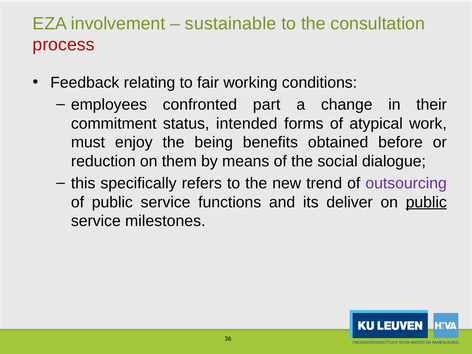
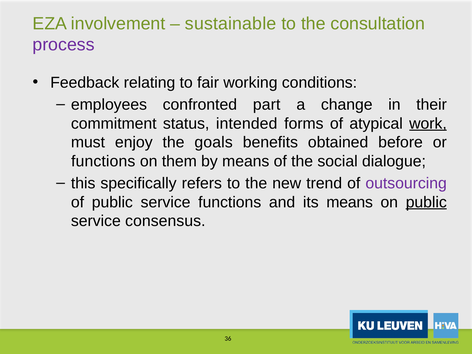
process colour: red -> purple (64, 45)
work underline: none -> present (428, 123)
being: being -> goals (214, 142)
reduction: reduction -> functions (103, 161)
its deliver: deliver -> means (350, 202)
milestones: milestones -> consensus (165, 221)
